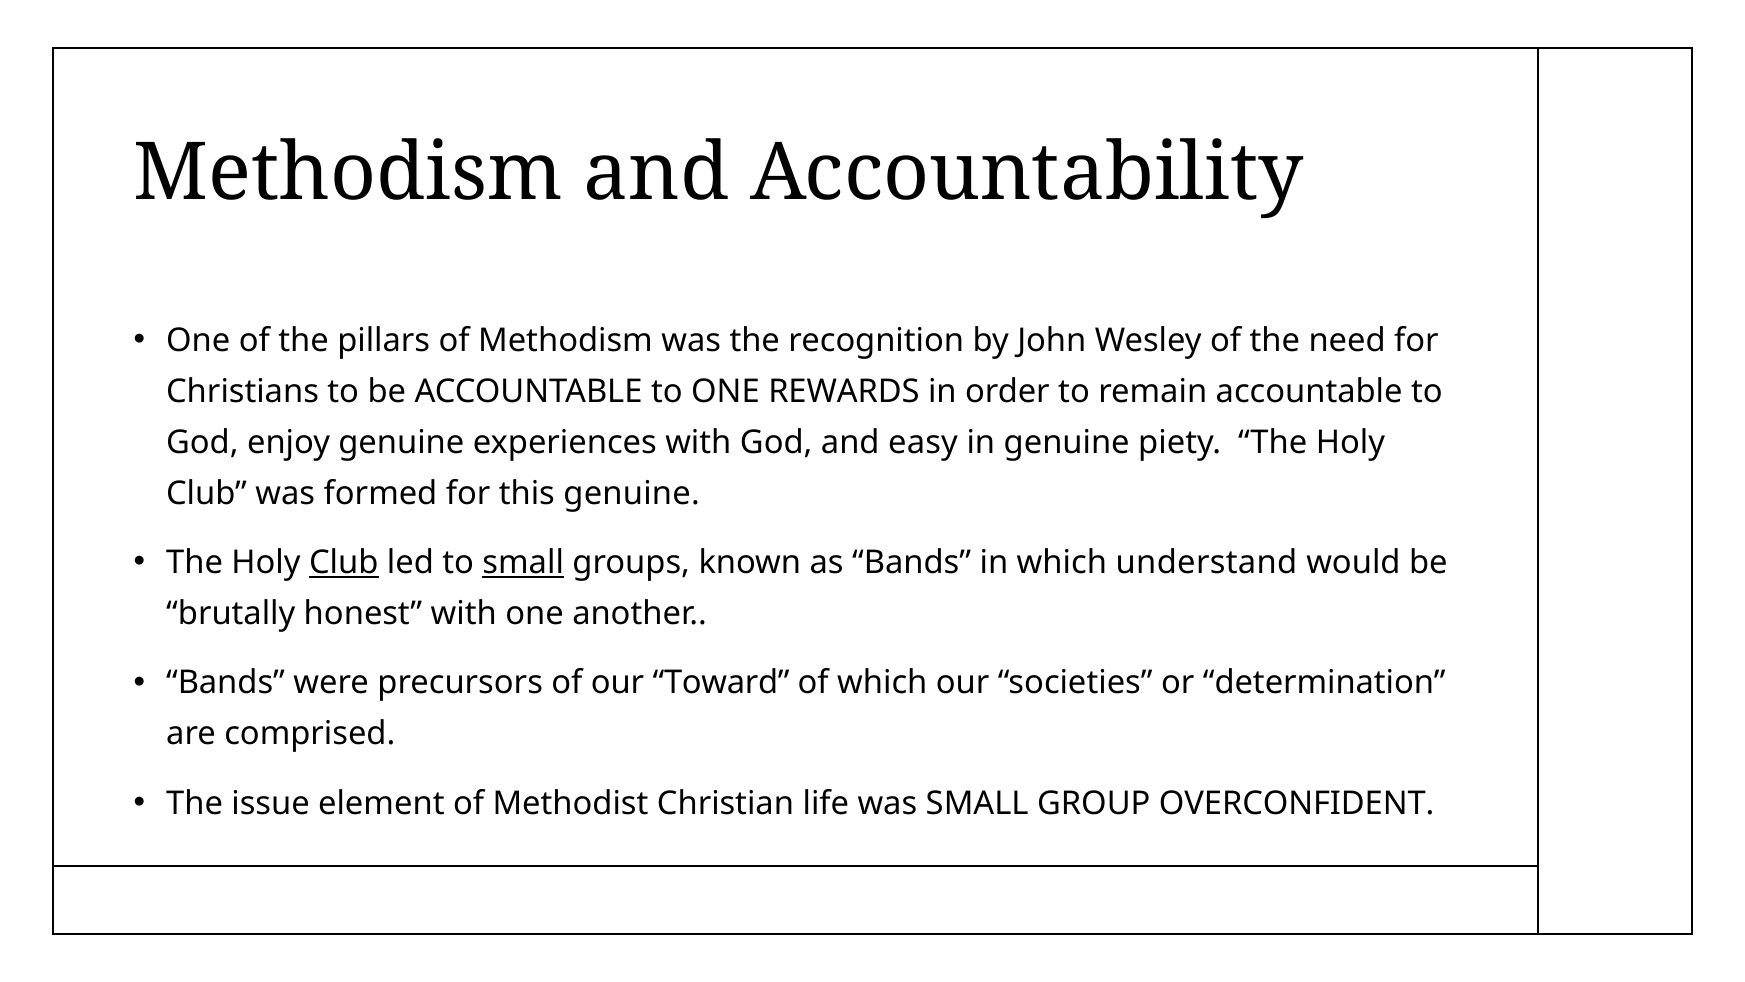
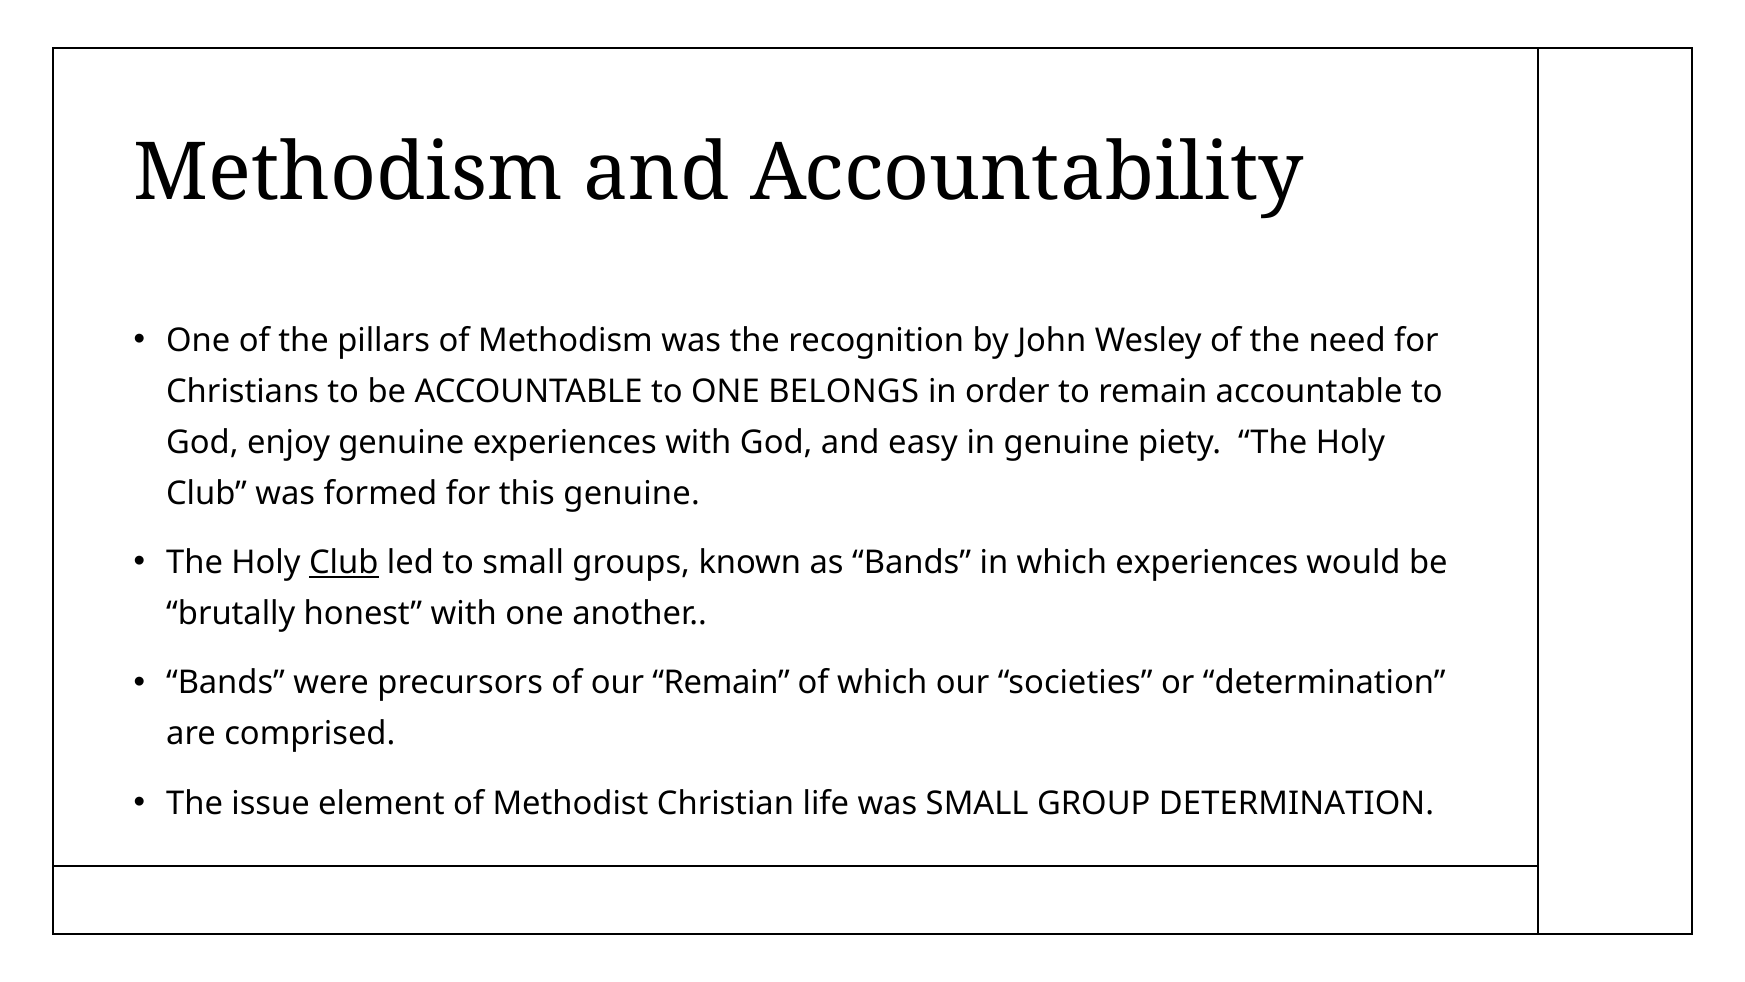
REWARDS: REWARDS -> BELONGS (844, 391)
small underline: present -> none (523, 562)
which understand: understand -> experiences (1207, 562)
our Toward: Toward -> Remain (721, 683)
GROUP OVERCONFIDENT: OVERCONFIDENT -> DETERMINATION (1297, 803)
